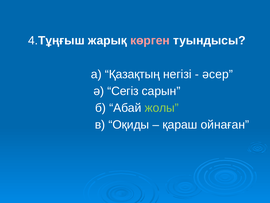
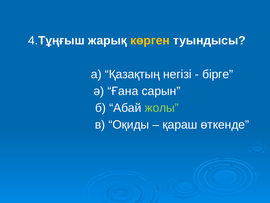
көрген colour: pink -> yellow (150, 40)
әсер: әсер -> бірге (218, 74)
Сегіз: Сегіз -> Ғана (123, 91)
ойнаған: ойнаған -> өткенде (225, 125)
